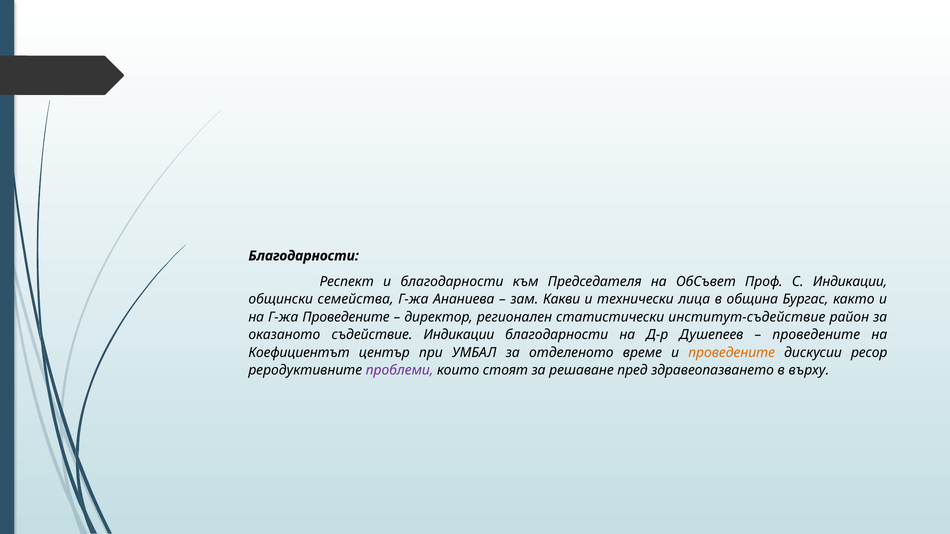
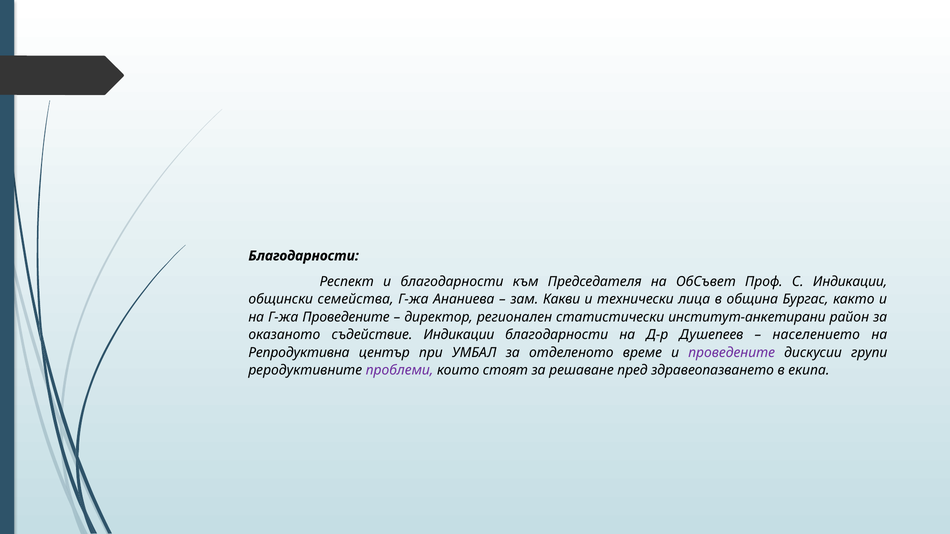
институт-съдействие: институт-съдействие -> институт-анкетирани (747, 317)
проведените: проведените -> населението (816, 335)
Коефициентът: Коефициентът -> Репродуктивна (299, 353)
проведените colour: orange -> purple (732, 353)
ресор: ресор -> групи (869, 353)
върху: върху -> екипа (809, 371)
